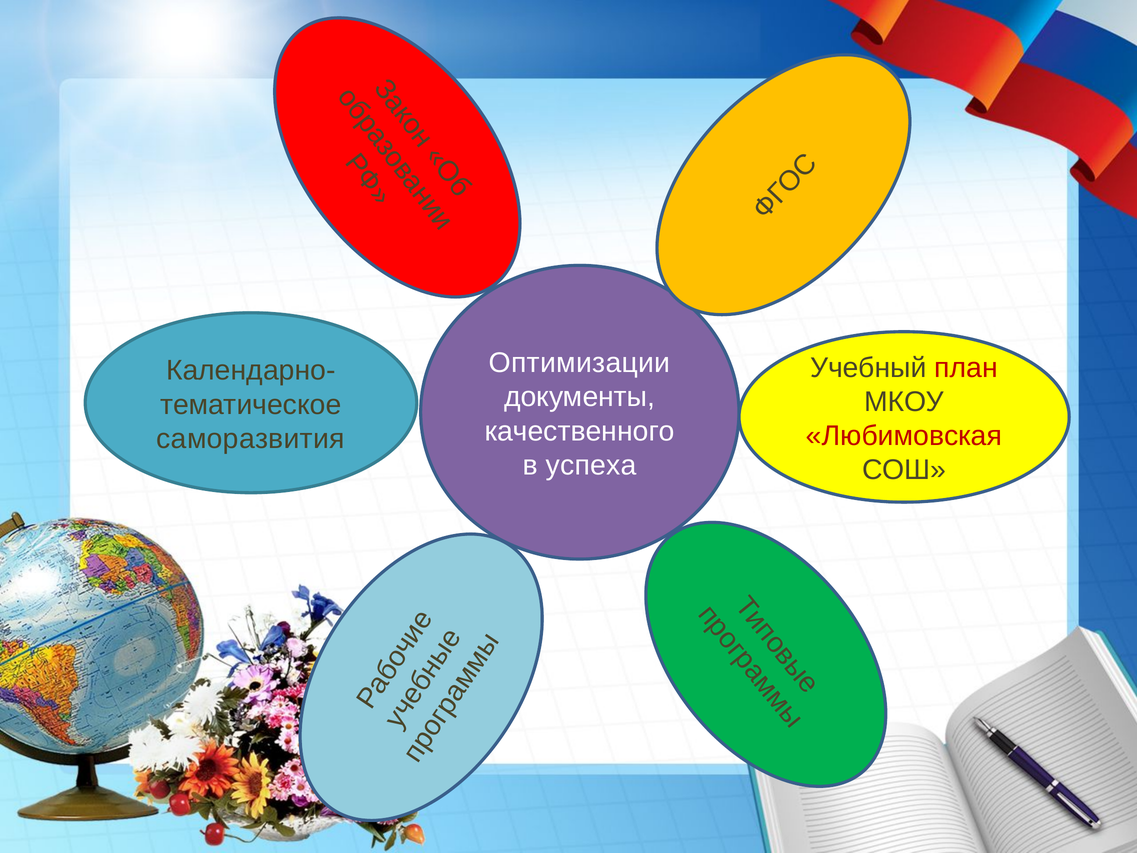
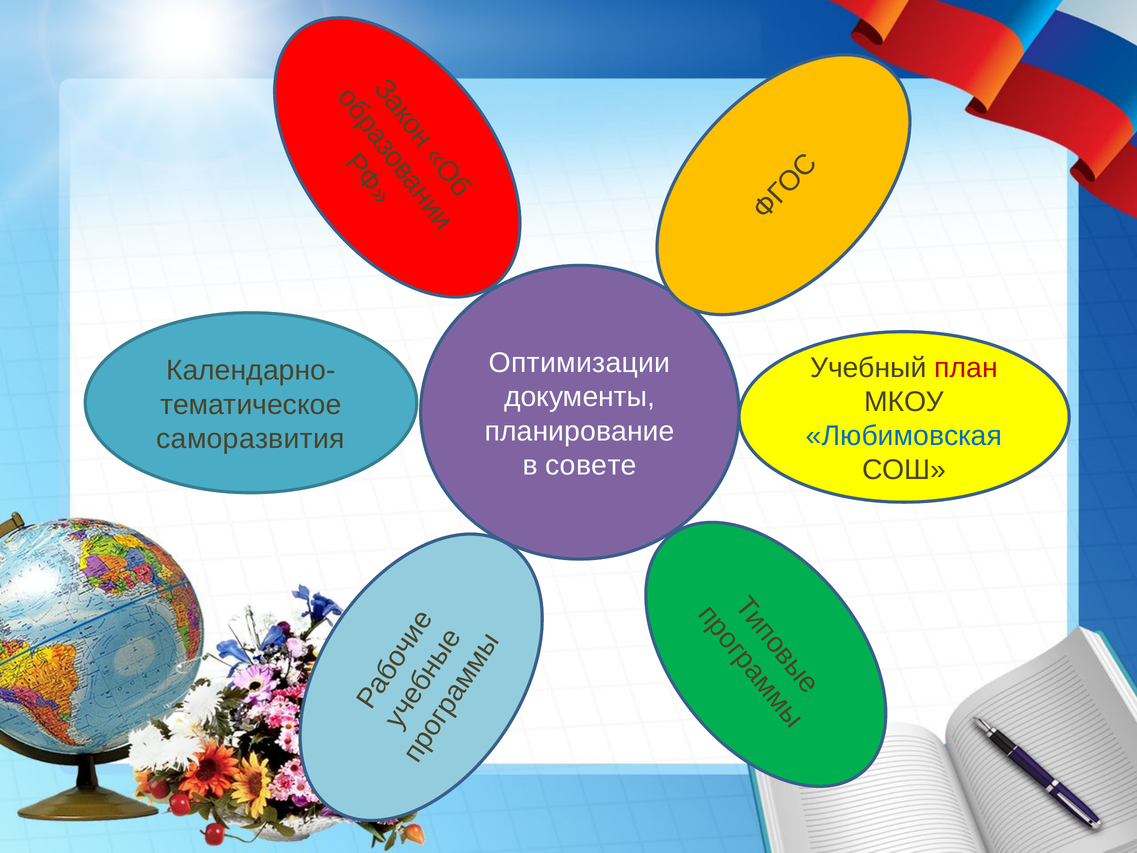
качественного: качественного -> планирование (580, 431)
Любимовская colour: red -> blue (904, 436)
успеха: успеха -> совете (591, 465)
